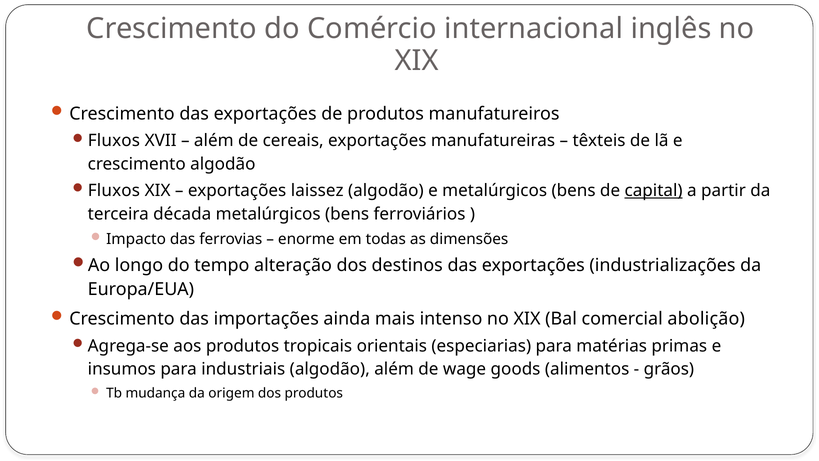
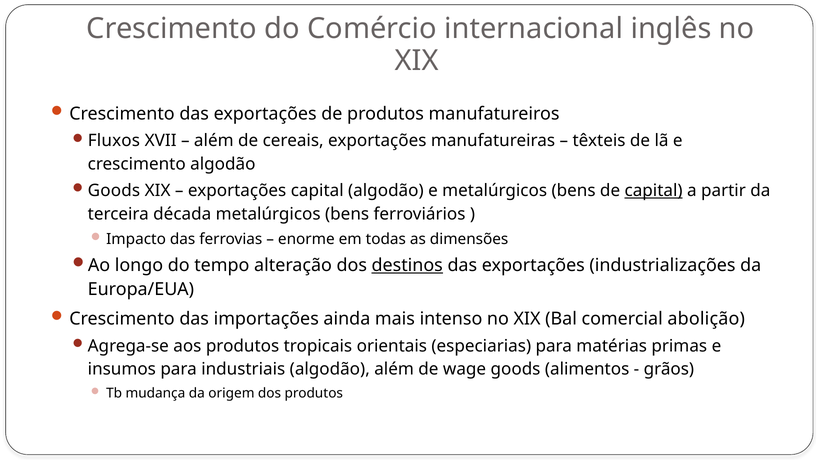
Fluxos: Fluxos -> Goods (114, 190)
exportações laissez: laissez -> capital (317, 190)
destinos underline: none -> present (407, 265)
